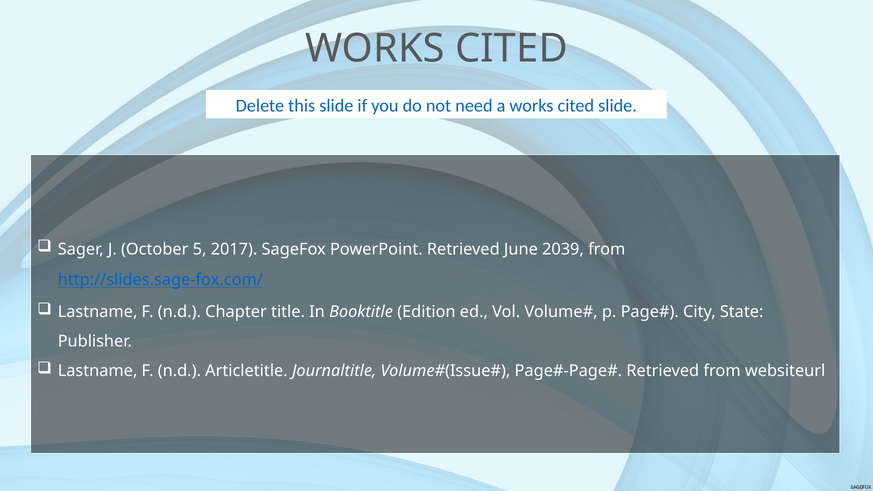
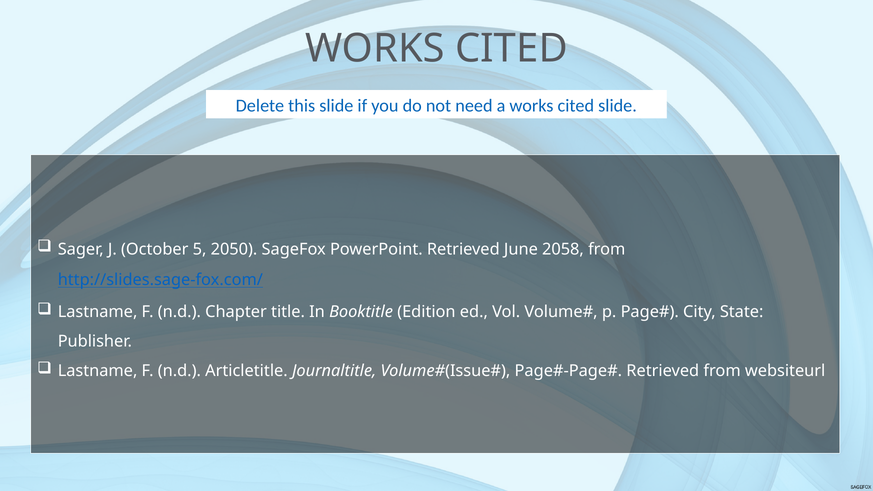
2017: 2017 -> 2050 (234, 249)
2039: 2039 -> 2058 (563, 249)
